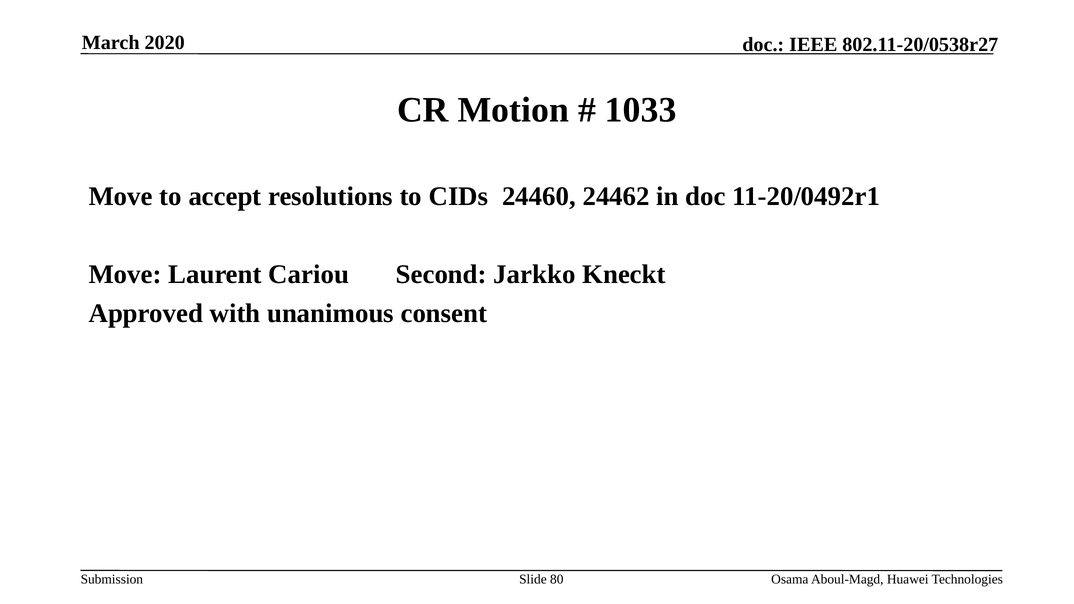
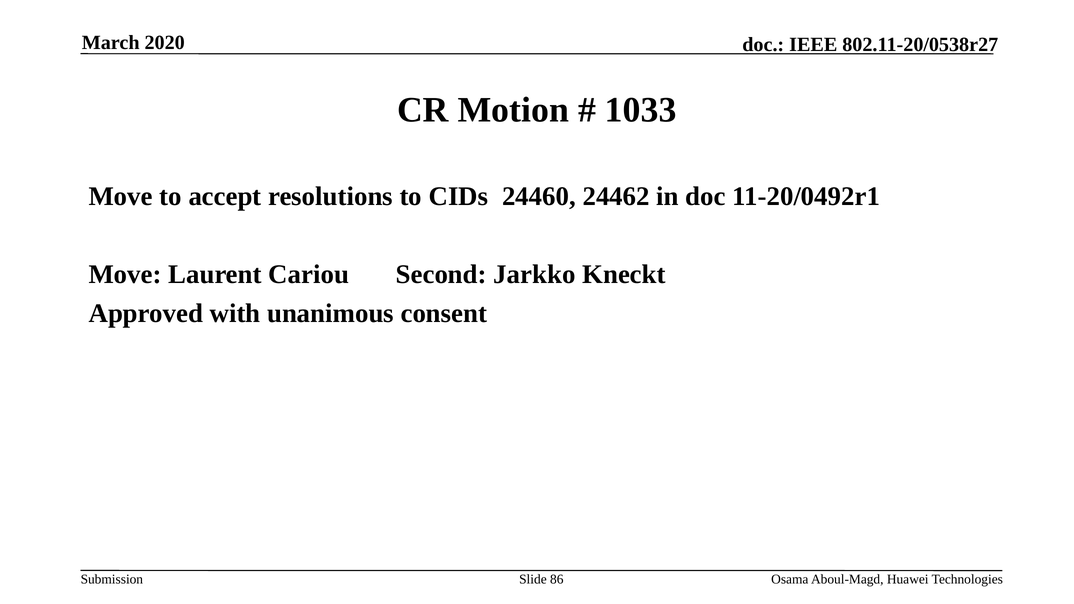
80: 80 -> 86 (557, 579)
